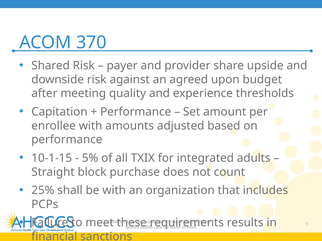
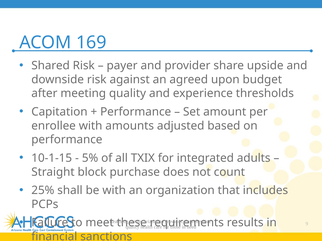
370: 370 -> 169 (91, 43)
